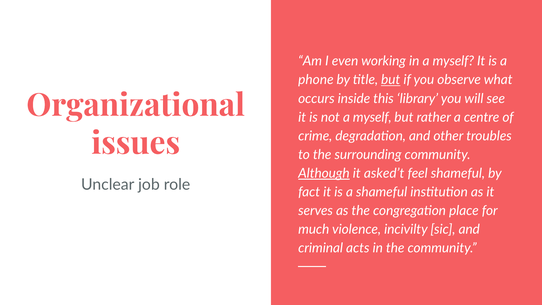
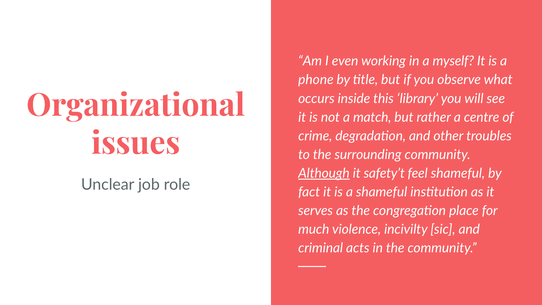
but underline: present -> none (391, 80)
not a myself: myself -> match (372, 117)
asked’t: asked’t -> safety’t (384, 173)
